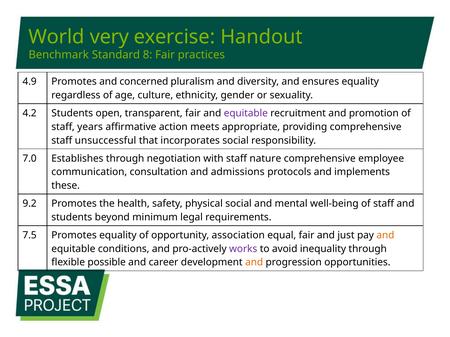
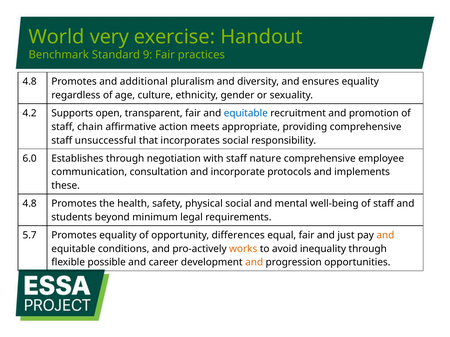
8: 8 -> 9 (148, 55)
4.9: 4.9 -> 4.8 (30, 82)
concerned: concerned -> additional (144, 82)
4.2 Students: Students -> Supports (72, 113)
equitable colour: purple -> blue (246, 113)
years: years -> chain (90, 127)
7.0: 7.0 -> 6.0 (30, 159)
admissions: admissions -> incorporate (238, 172)
9.2: 9.2 -> 4.8 (30, 204)
7.5: 7.5 -> 5.7 (30, 236)
association: association -> differences (238, 236)
works colour: purple -> orange (243, 249)
